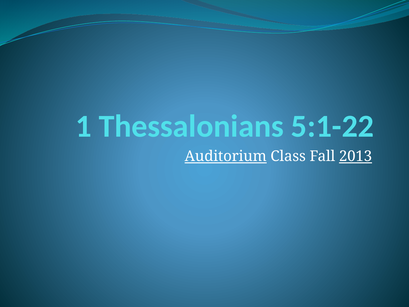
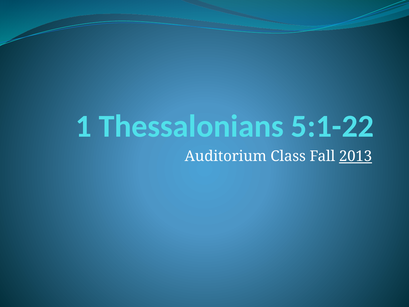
Auditorium underline: present -> none (226, 156)
